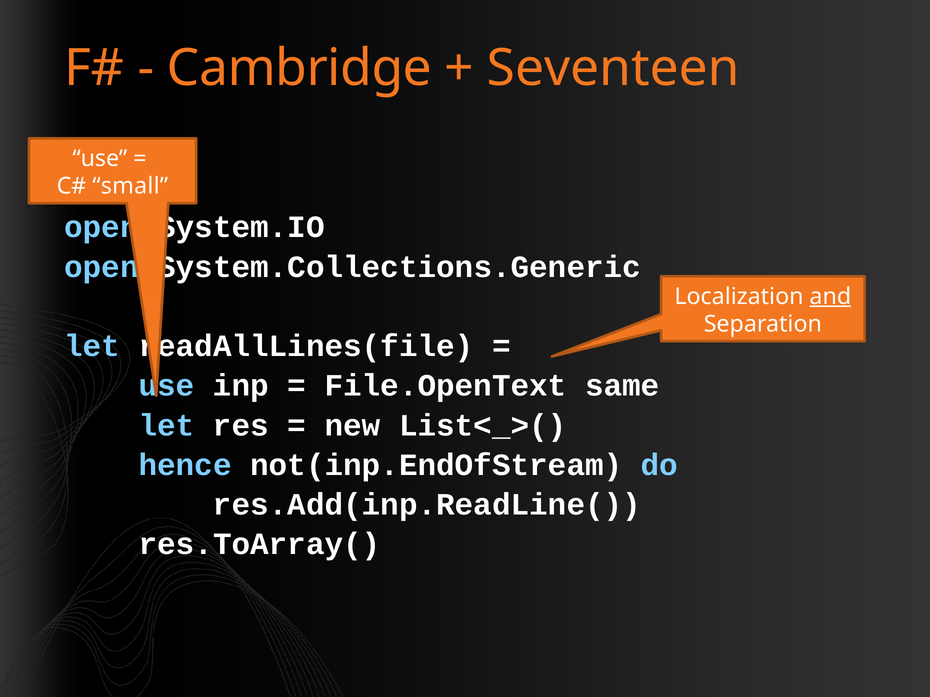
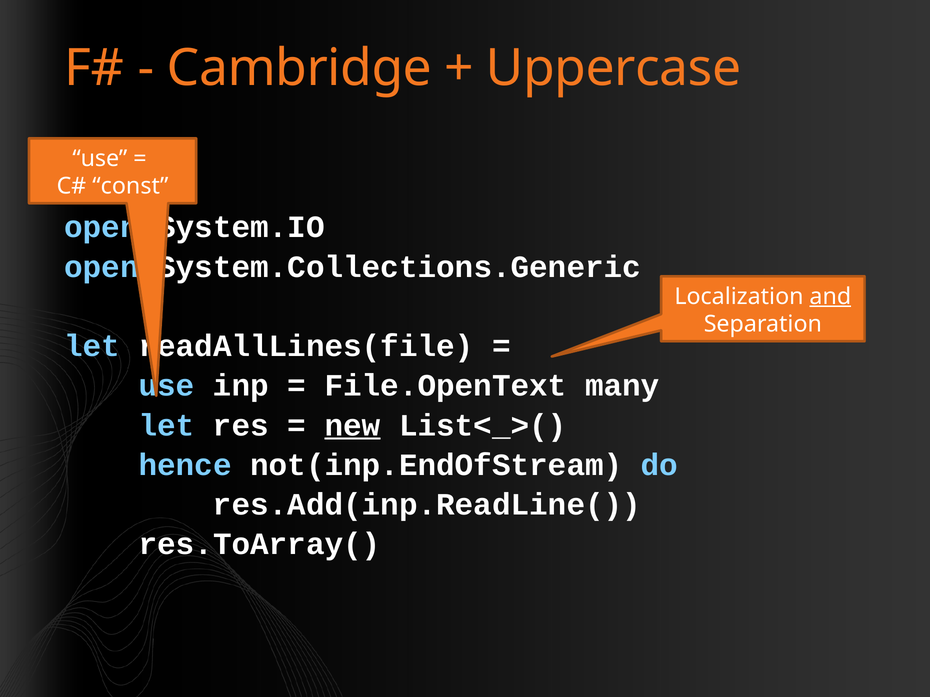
Seventeen: Seventeen -> Uppercase (614, 68)
small: small -> const (130, 186)
same: same -> many (622, 386)
new underline: none -> present (353, 426)
